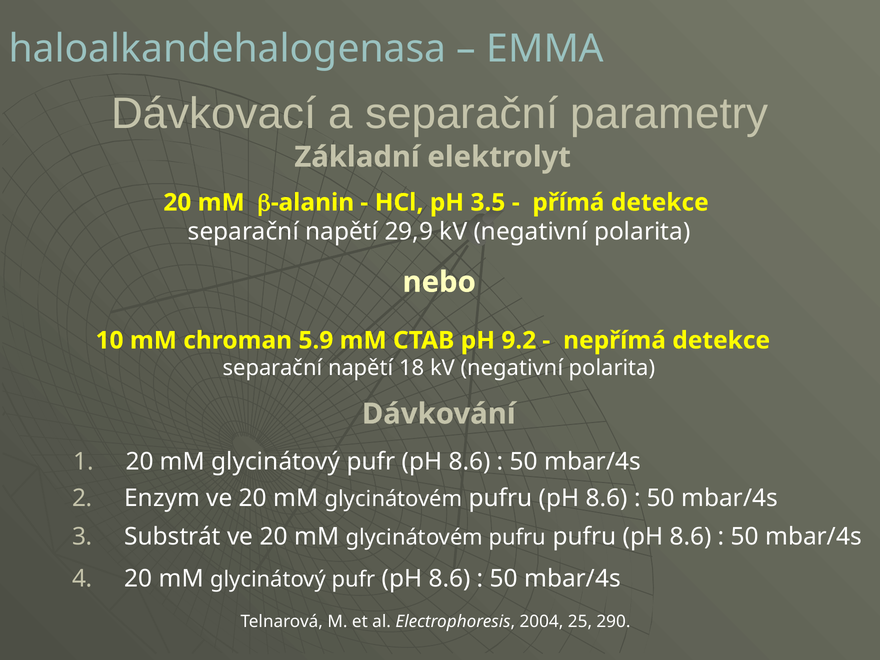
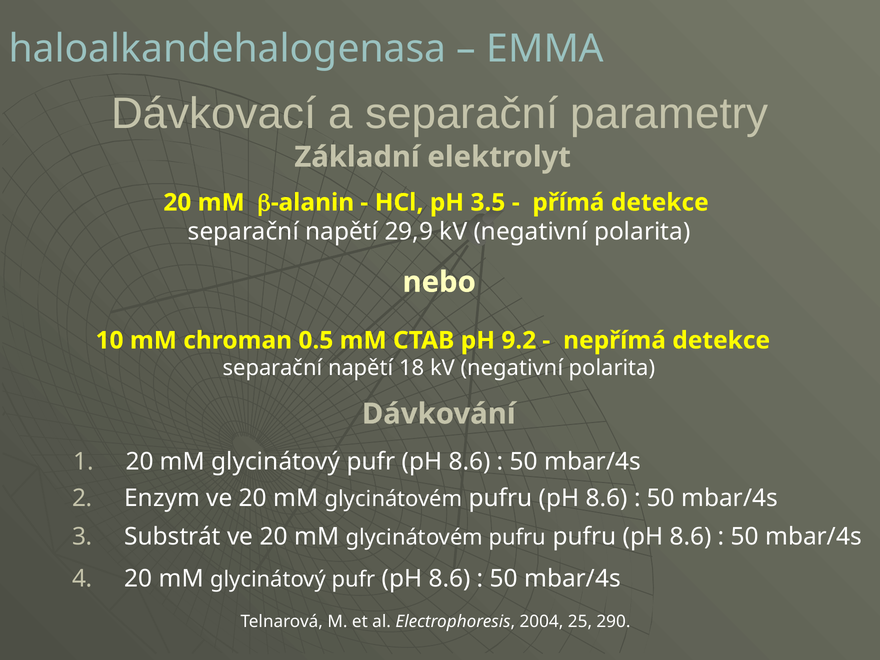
5.9: 5.9 -> 0.5 (316, 340)
